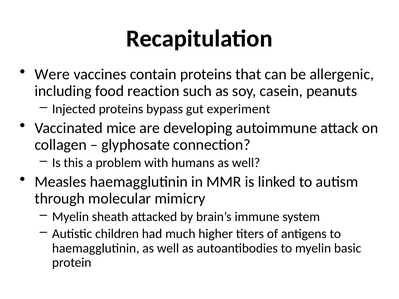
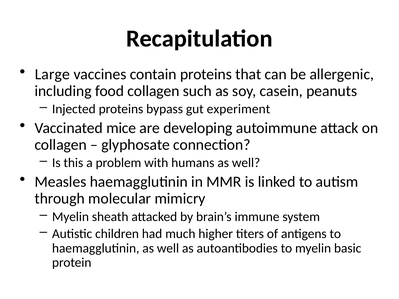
Were: Were -> Large (52, 74)
food reaction: reaction -> collagen (153, 91)
